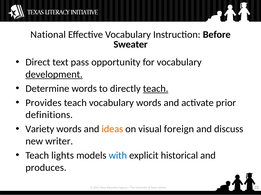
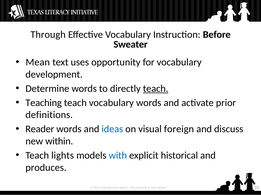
National: National -> Through (48, 35)
Direct: Direct -> Mean (38, 62)
pass: pass -> uses (80, 62)
development underline: present -> none (54, 75)
Provides: Provides -> Teaching (44, 103)
Variety: Variety -> Reader (40, 130)
ideas colour: orange -> blue (112, 130)
writer: writer -> within (59, 142)
